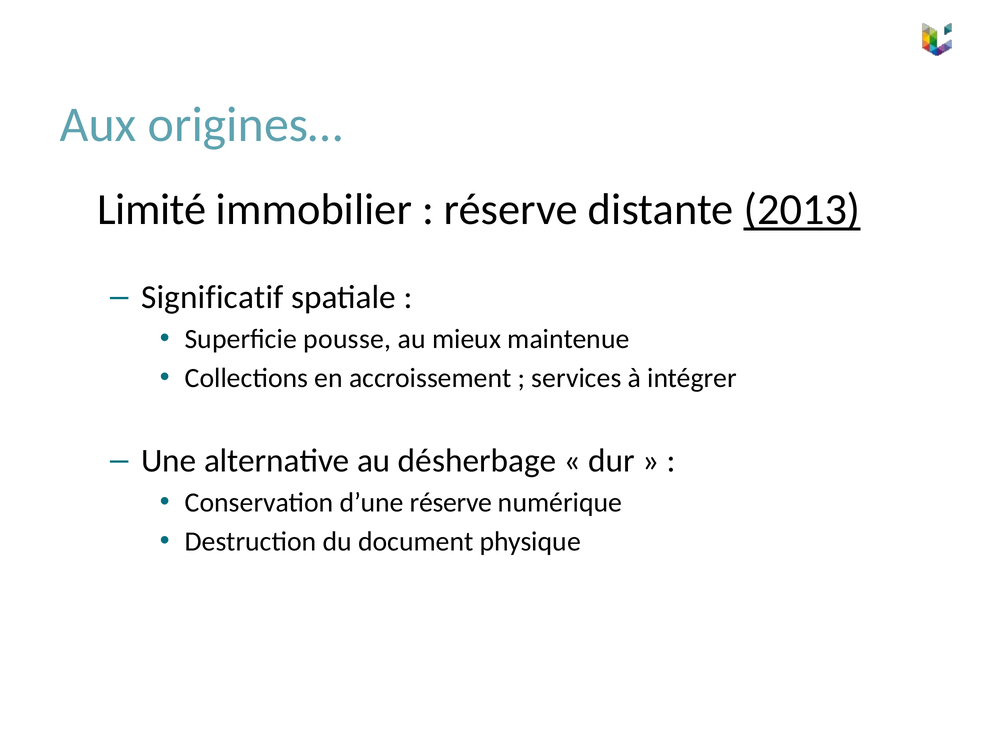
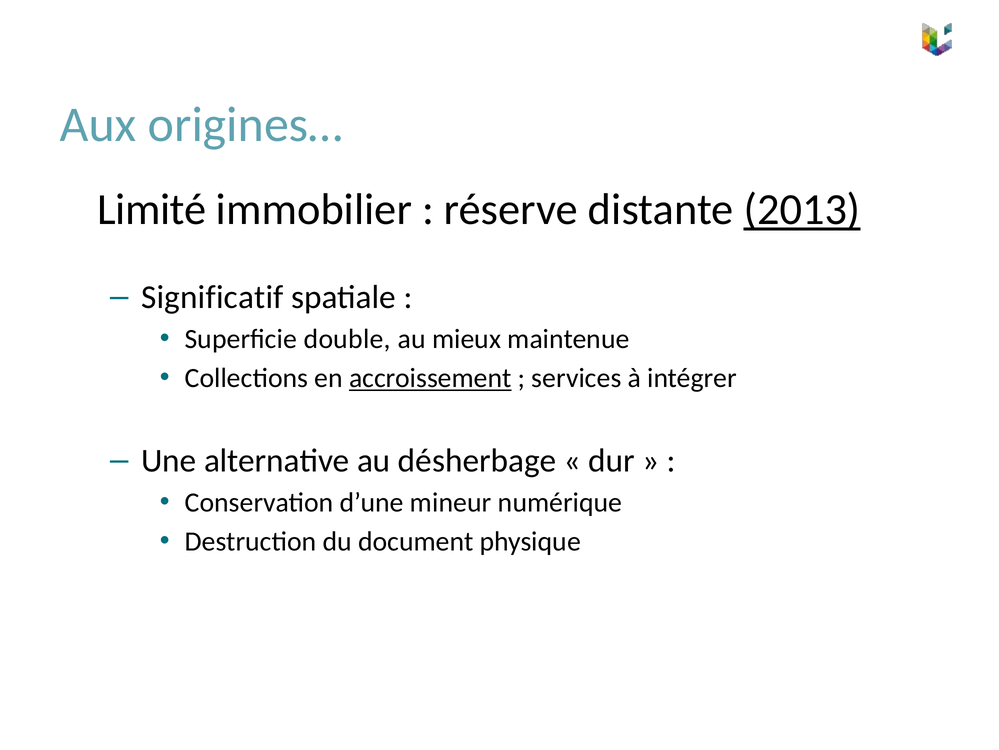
pousse: pousse -> double (347, 339)
accroissement underline: none -> present (430, 378)
d’une réserve: réserve -> mineur (451, 502)
